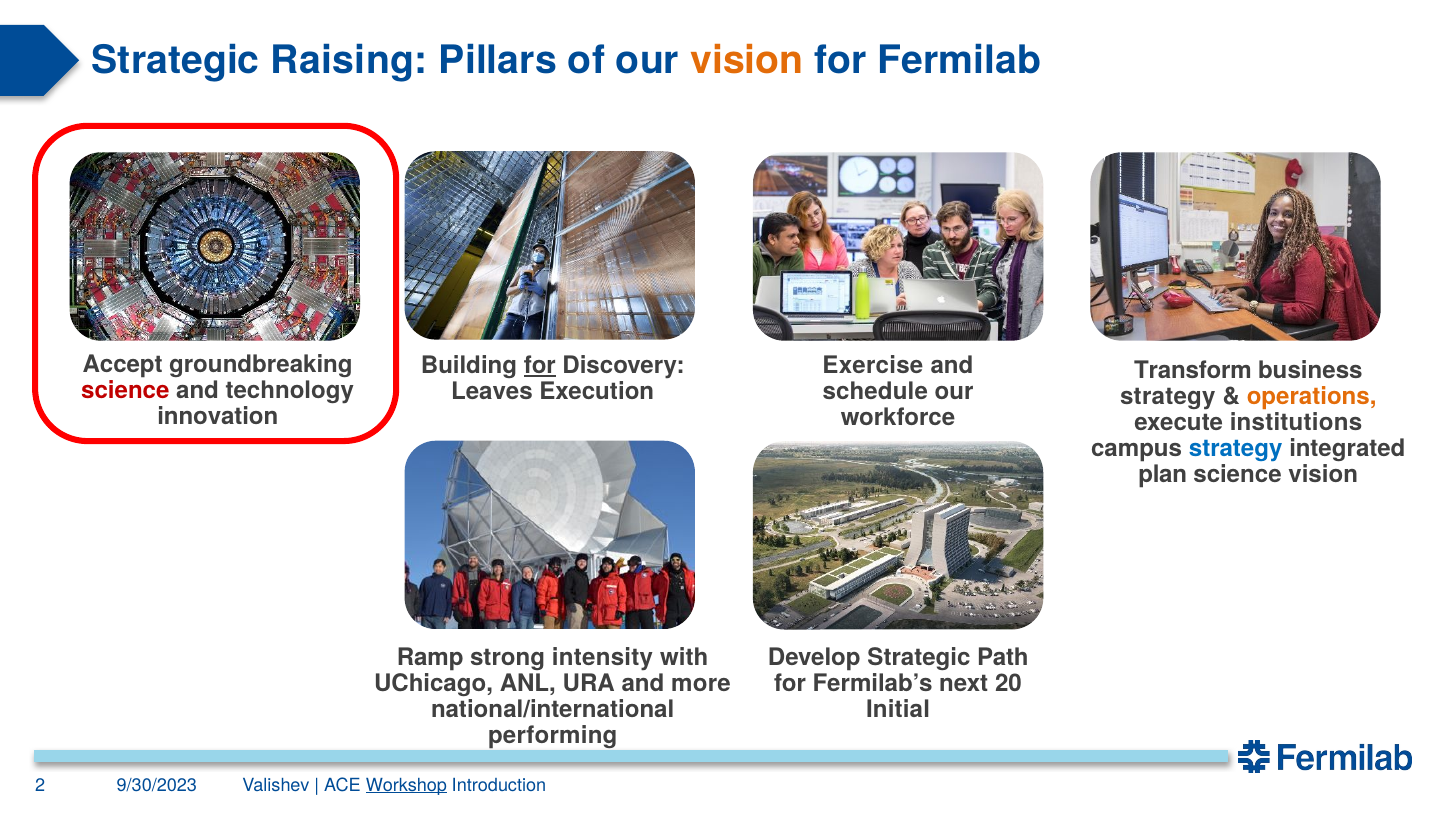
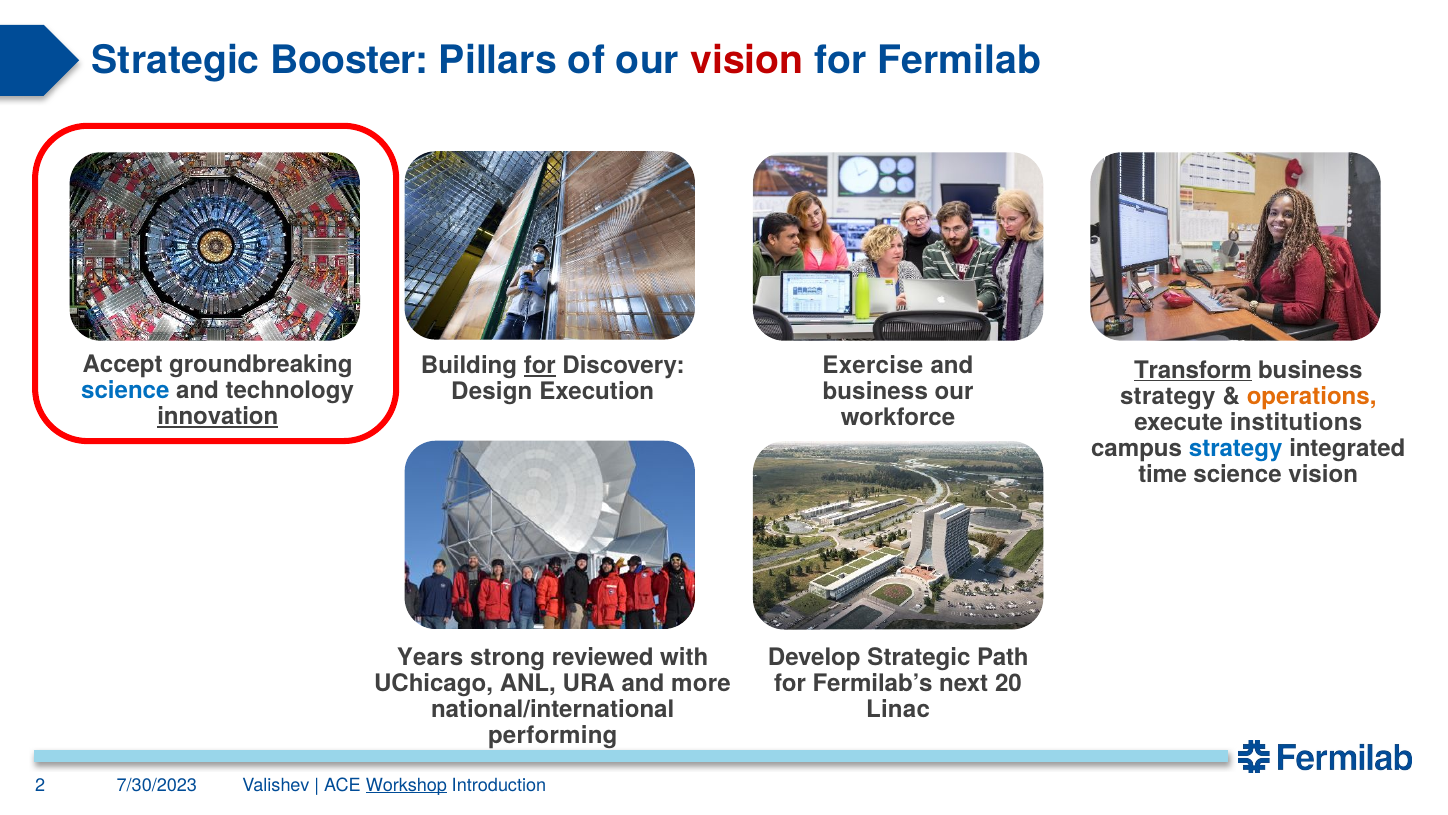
Raising: Raising -> Booster (350, 61)
vision colour: orange -> red (747, 61)
Transform underline: none -> present (1193, 370)
science colour: red -> blue (125, 390)
Leaves: Leaves -> Design (492, 391)
schedule: schedule -> business (875, 391)
innovation underline: none -> present (218, 416)
plan: plan -> time (1163, 474)
Ramp: Ramp -> Years (430, 657)
intensity: intensity -> reviewed (603, 657)
Initial: Initial -> Linac (898, 709)
9/30/2023: 9/30/2023 -> 7/30/2023 (157, 785)
